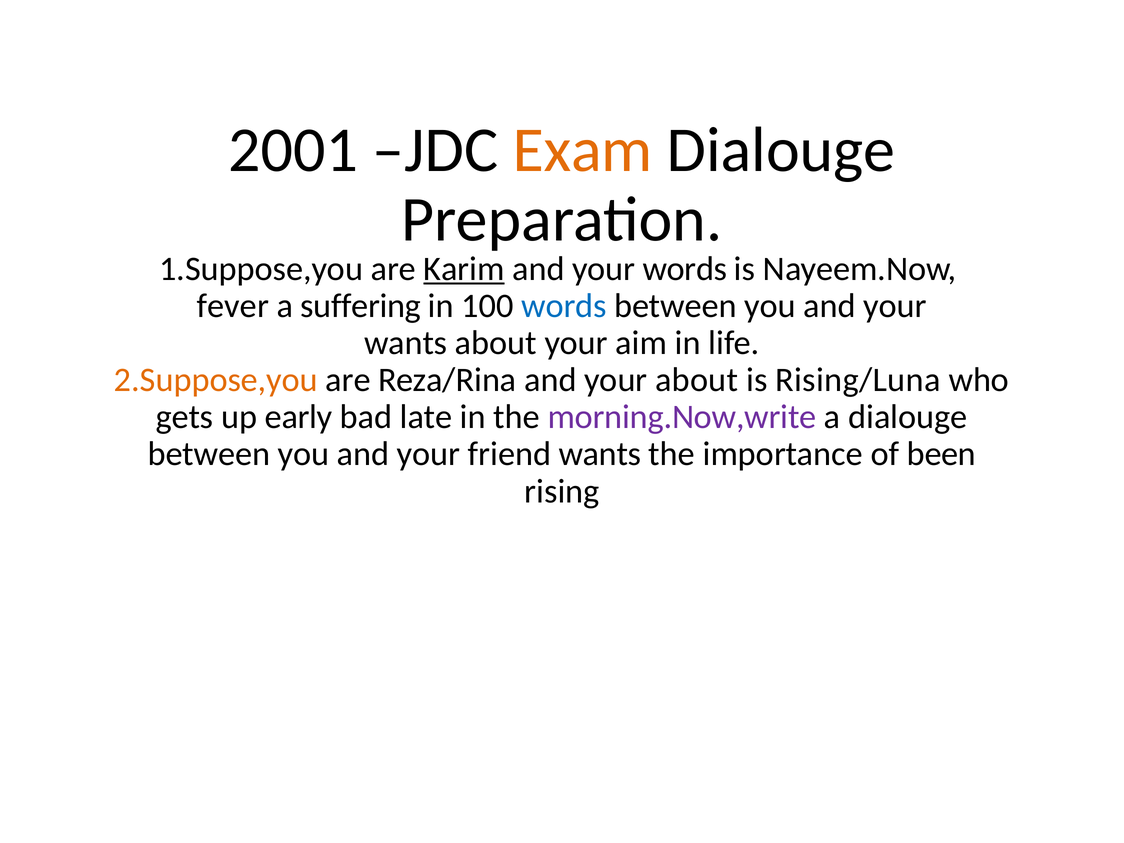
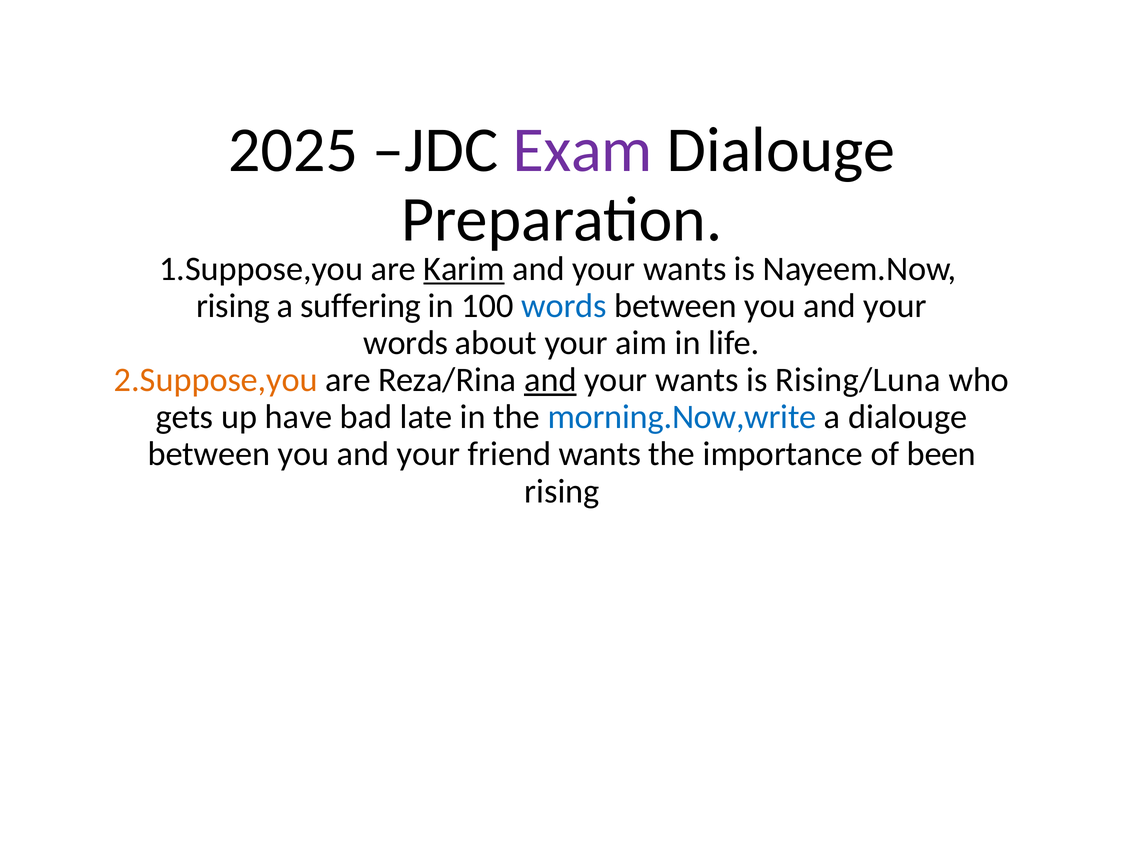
2001: 2001 -> 2025 (293, 150)
Exam colour: orange -> purple (583, 150)
words: words -> wants (685, 269)
fever: fever -> rising (233, 306)
wants: wants -> words (406, 343)
and underline: none -> present (550, 380)
about: about -> wants (697, 380)
early: early -> have (299, 417)
morning.Now,write colour: purple -> blue (682, 417)
